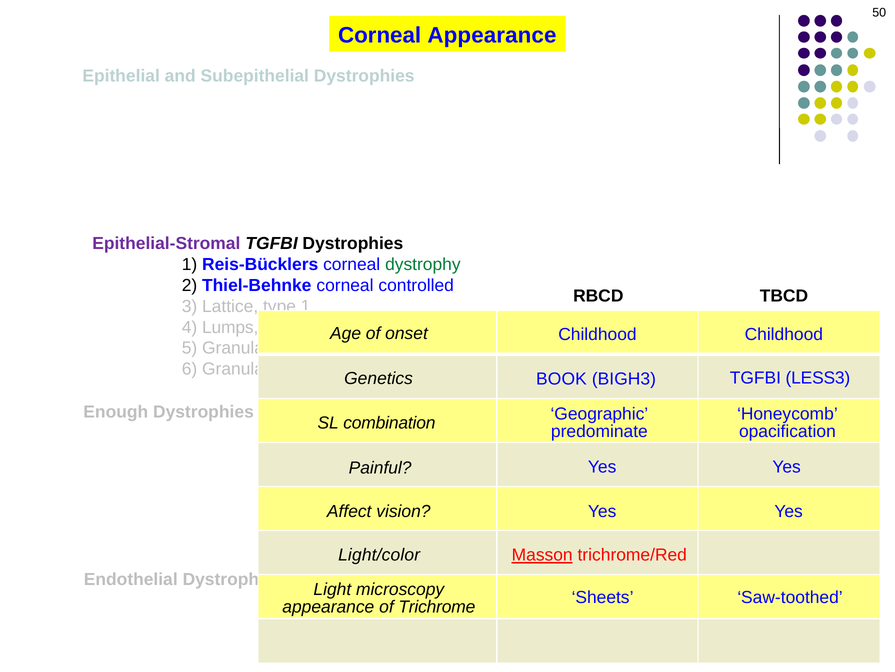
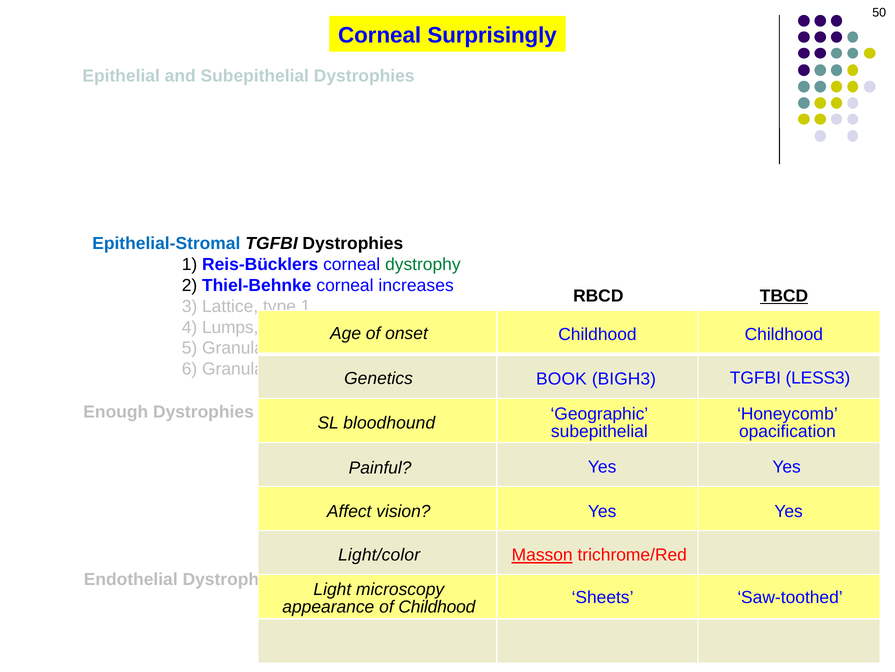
Corneal Appearance: Appearance -> Surprisingly (492, 35)
Epithelial-Stromal colour: purple -> blue (166, 243)
controlled: controlled -> increases (416, 285)
TBCD underline: none -> present (784, 296)
combination: combination -> bloodhound (389, 423)
predominate: predominate -> subepithelial (599, 431)
of Trichrome: Trichrome -> Childhood (437, 606)
